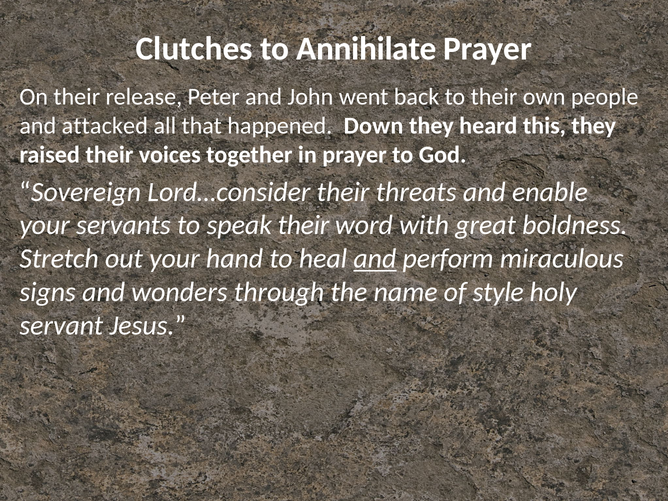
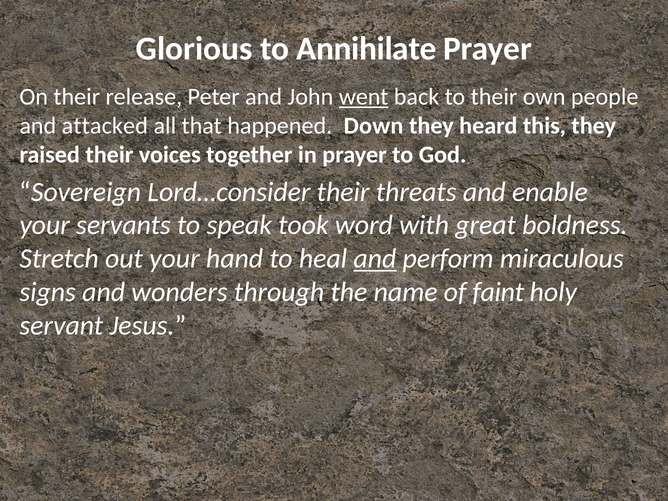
Clutches: Clutches -> Glorious (194, 49)
went underline: none -> present (364, 97)
speak their: their -> took (303, 225)
style: style -> faint (498, 292)
